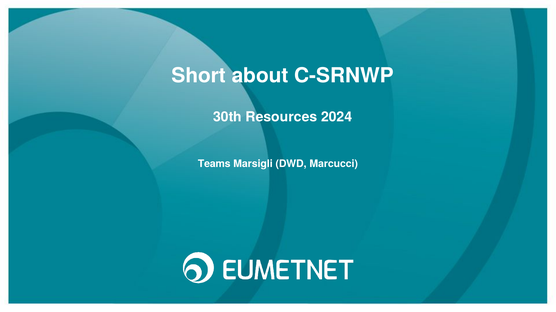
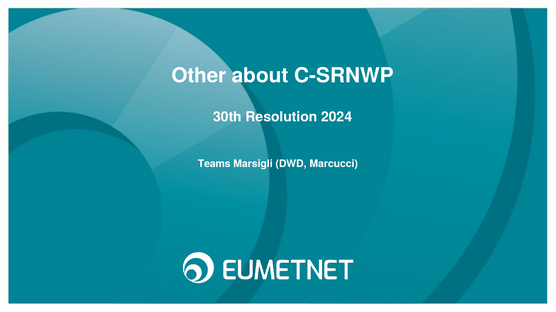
Short: Short -> Other (199, 76)
Resources: Resources -> Resolution (281, 117)
